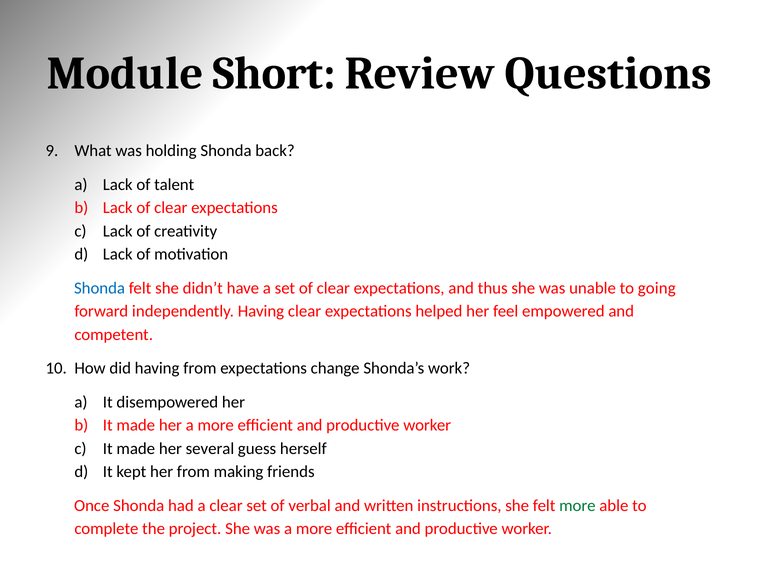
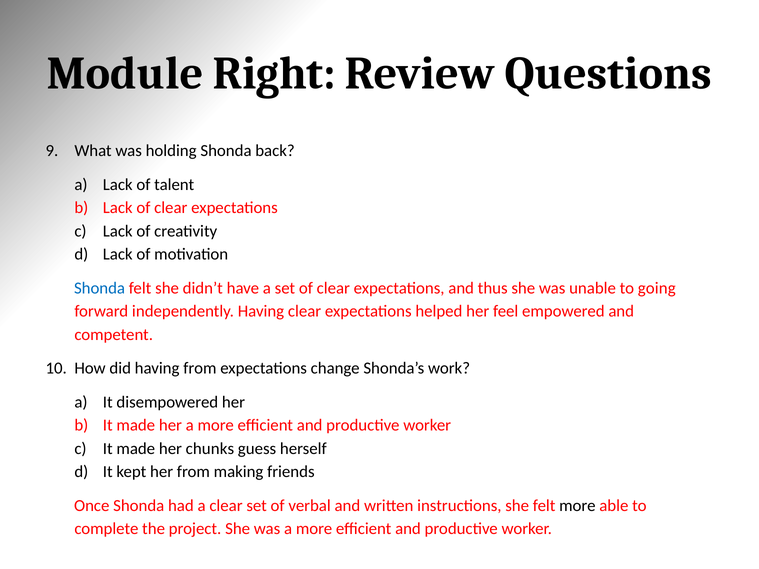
Short: Short -> Right (274, 73)
several: several -> chunks (210, 449)
more colour: green -> black (577, 506)
